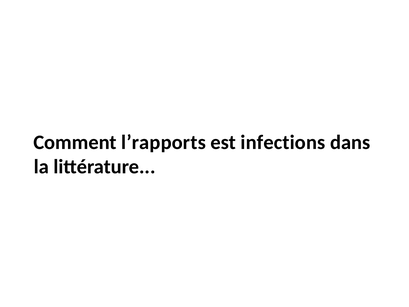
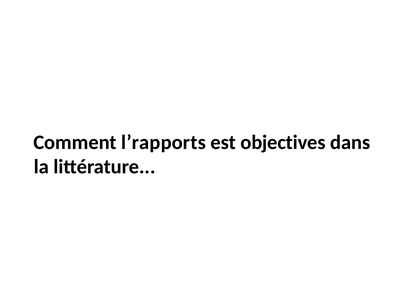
infections: infections -> objectives (283, 142)
